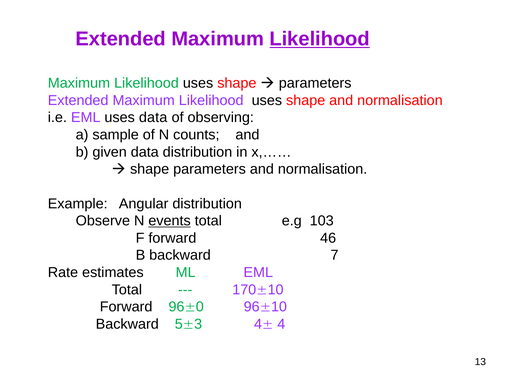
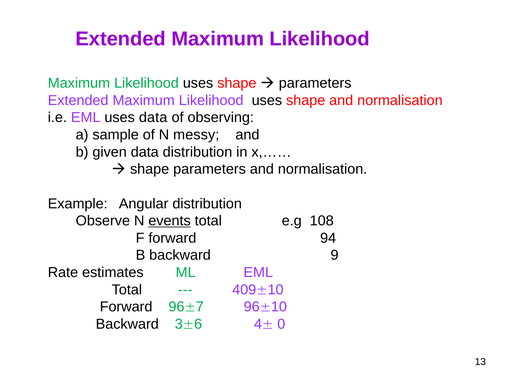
Likelihood underline: present -> none (320, 39)
counts: counts -> messy (196, 135)
103: 103 -> 108 (322, 221)
46: 46 -> 94 (328, 238)
7: 7 -> 9 (335, 256)
170: 170 -> 409 (244, 290)
0: 0 -> 7 (200, 307)
5: 5 -> 3 (179, 325)
3: 3 -> 6 (198, 325)
4: 4 -> 0 (281, 325)
